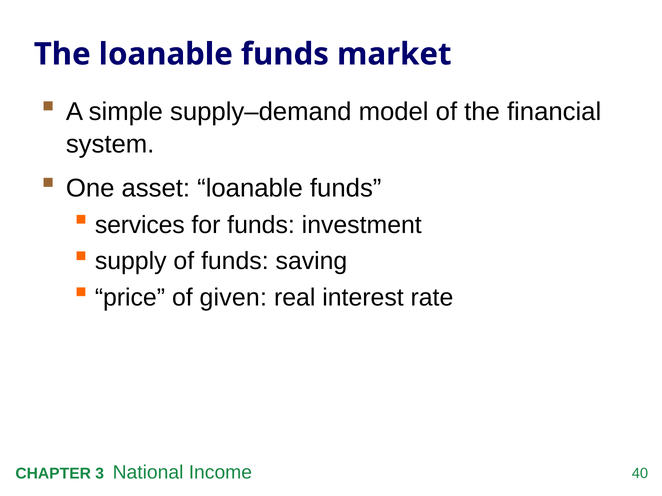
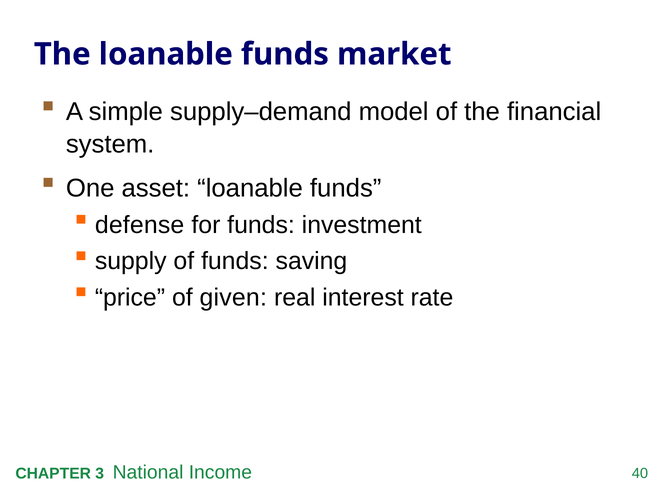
services: services -> defense (140, 225)
